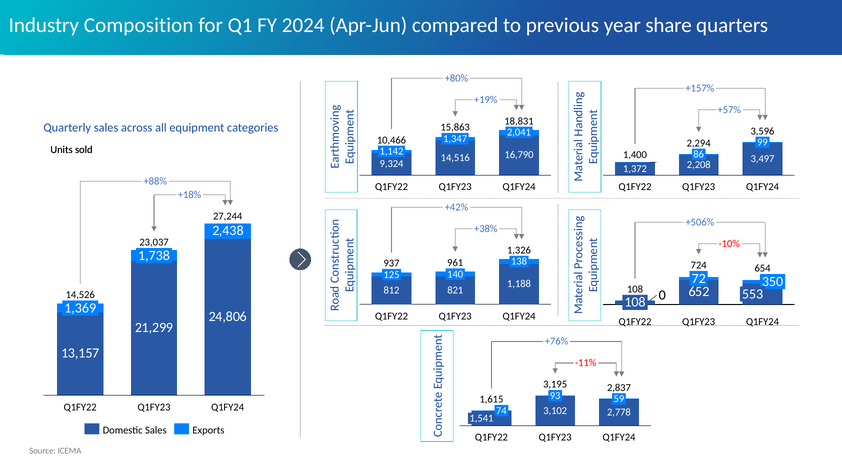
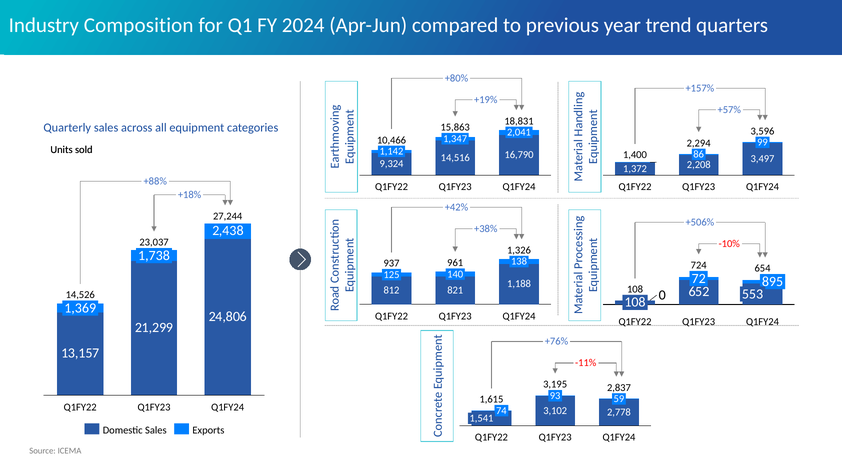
share: share -> trend (669, 25)
350: 350 -> 895 (772, 281)
